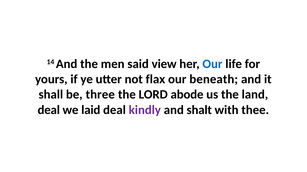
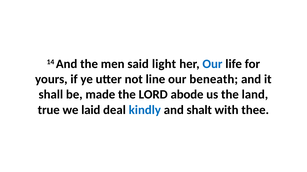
view: view -> light (164, 64)
flax: flax -> line (155, 80)
three: three -> made (100, 95)
deal: deal -> true (49, 110)
kindly colour: purple -> blue (145, 110)
